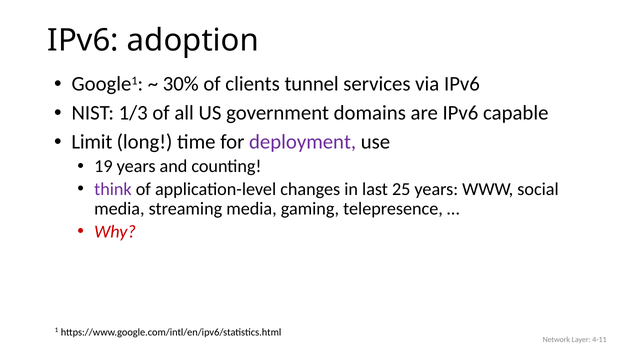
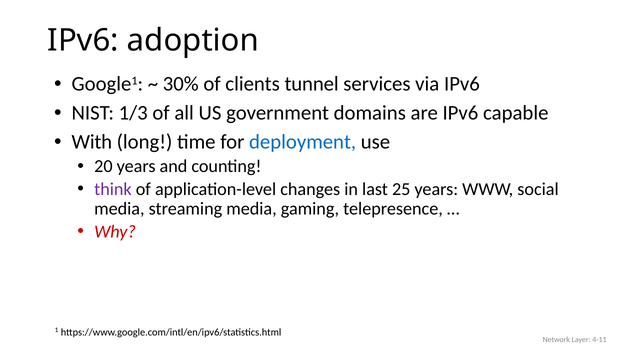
Limit: Limit -> With (92, 142)
deployment colour: purple -> blue (303, 142)
19: 19 -> 20 (103, 166)
